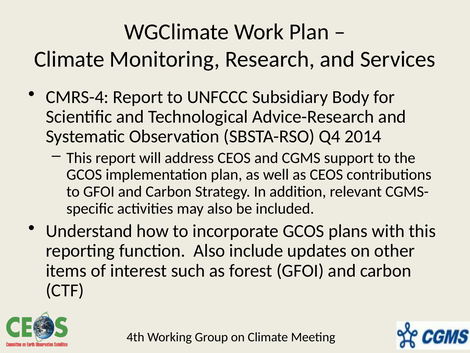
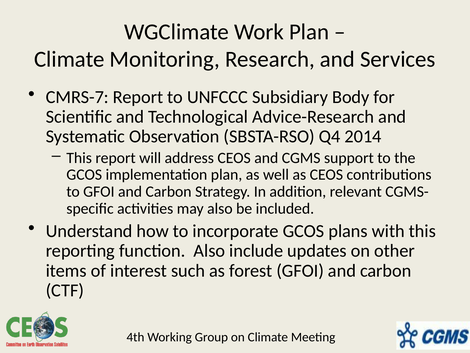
CMRS-4: CMRS-4 -> CMRS-7 (77, 97)
